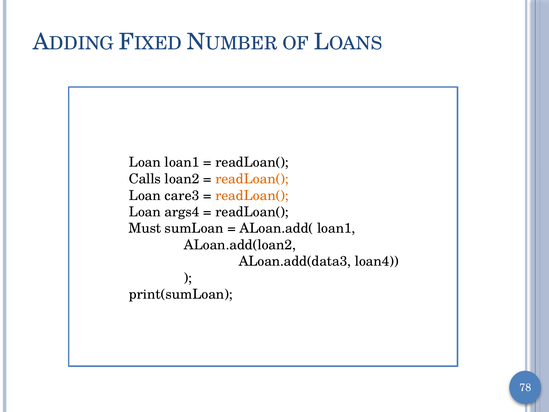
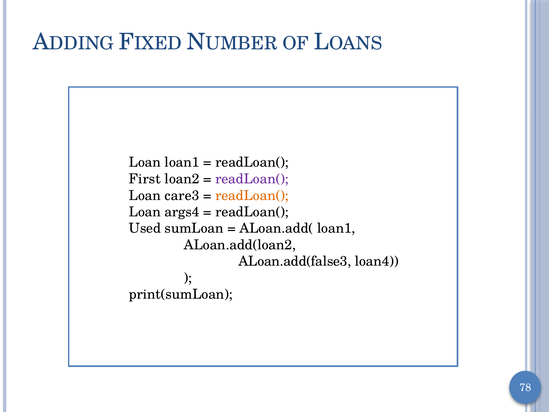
Calls: Calls -> First (145, 179)
readLoan( colour: orange -> purple (252, 179)
Must: Must -> Used (145, 228)
ALoan.add(data3: ALoan.add(data3 -> ALoan.add(false3 (295, 261)
